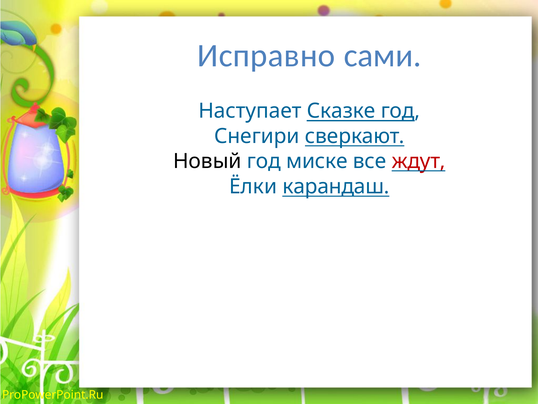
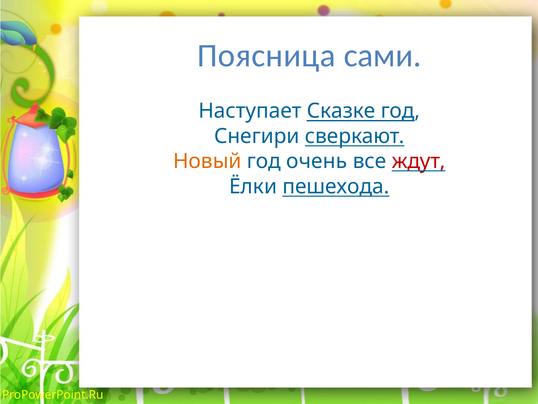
Исправно: Исправно -> Поясница (266, 55)
Новый colour: black -> orange (207, 161)
миске: миске -> очень (317, 161)
карандаш: карандаш -> пешехода (336, 186)
